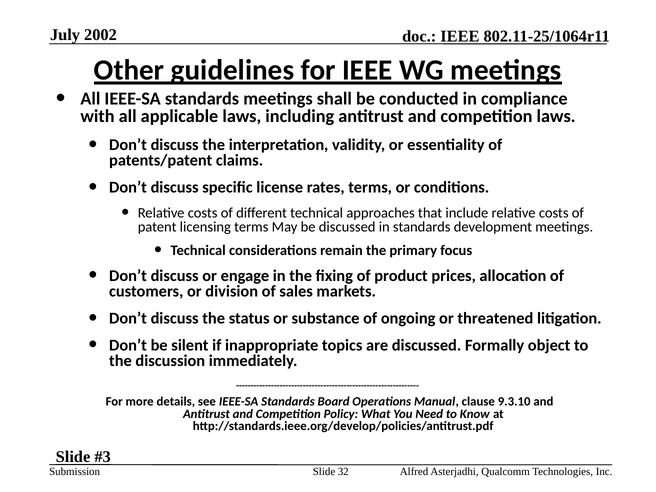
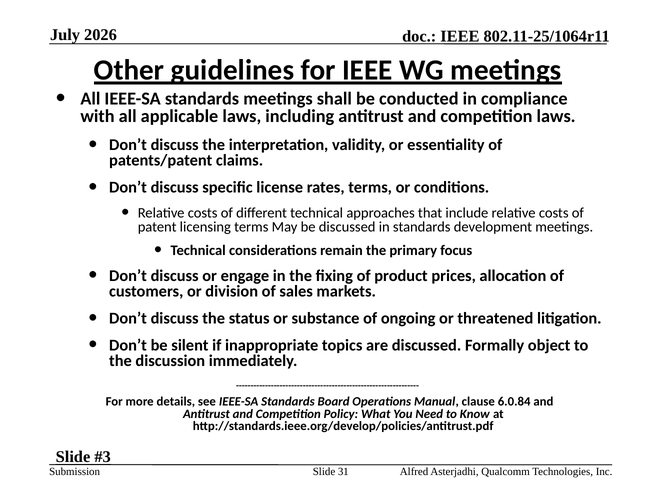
2002: 2002 -> 2026 (100, 35)
9.3.10: 9.3.10 -> 6.0.84 (514, 402)
32: 32 -> 31 (343, 472)
